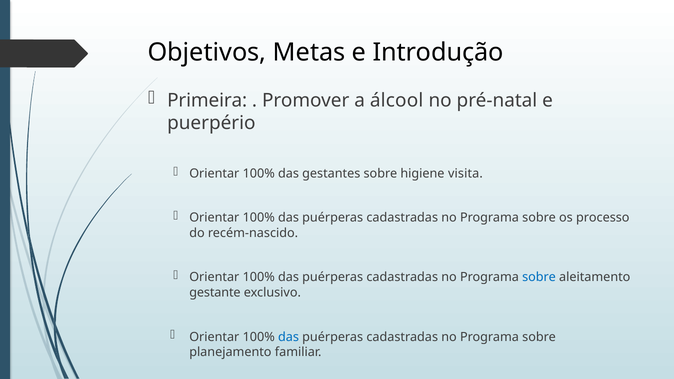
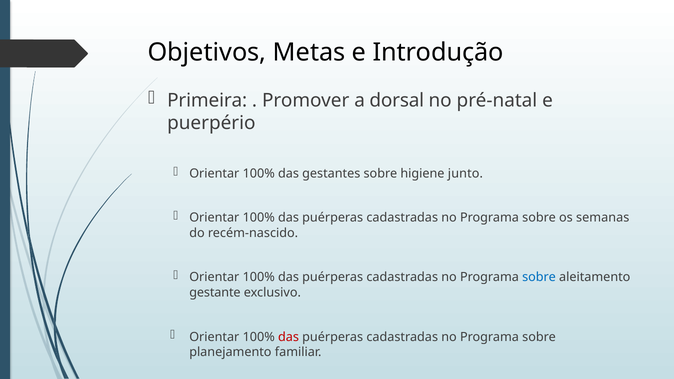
álcool: álcool -> dorsal (397, 100)
visita: visita -> junto (465, 173)
processo: processo -> semanas (603, 218)
das colour: blue -> red (288, 337)
